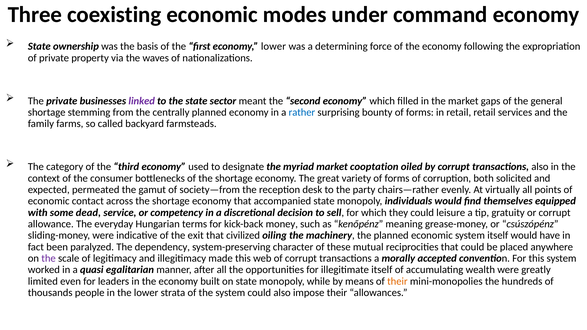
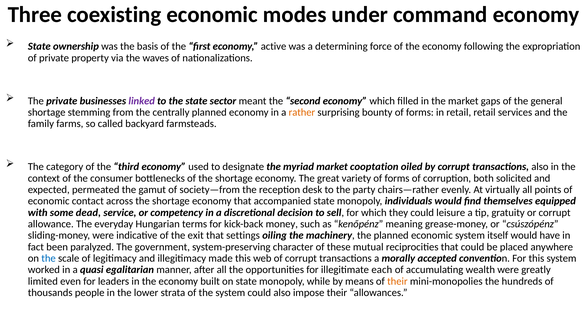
economy lower: lower -> active (274, 47)
rather colour: blue -> orange (302, 112)
civilized: civilized -> settings (243, 236)
dependency: dependency -> government (162, 247)
the colour: purple -> blue (49, 259)
illegitimate itself: itself -> each (382, 270)
